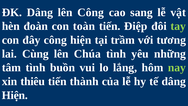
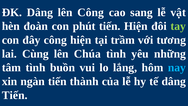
toàn: toàn -> phút (84, 26)
tiến Điệp: Điệp -> Hiện (136, 26)
nay colour: light green -> light blue (177, 67)
thiêu: thiêu -> ngàn (33, 81)
Hiện: Hiện -> Tiến (15, 95)
